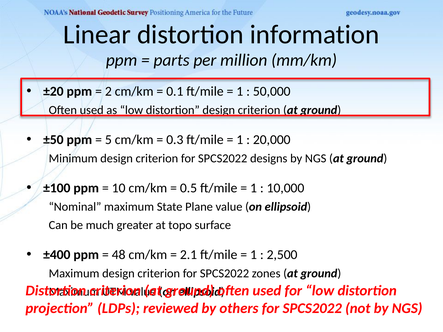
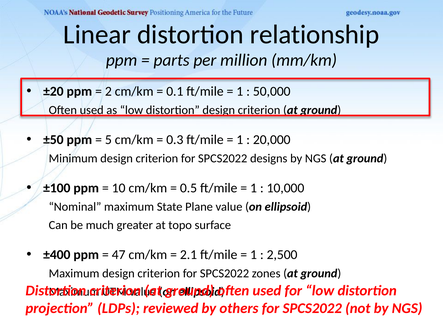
information: information -> relationship (315, 34)
48: 48 -> 47 (119, 255)
